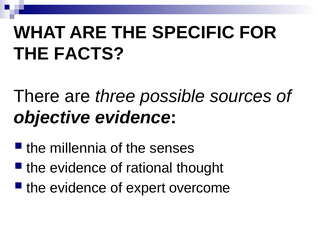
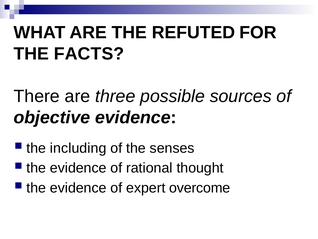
SPECIFIC: SPECIFIC -> REFUTED (194, 32)
millennia: millennia -> including (78, 148)
